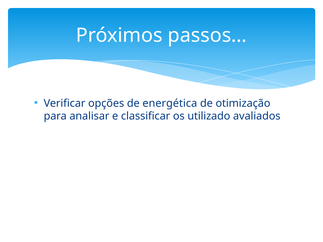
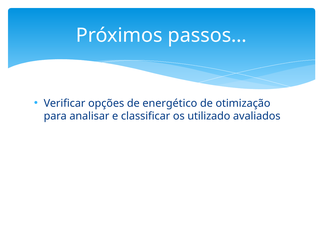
energética: energética -> energético (170, 103)
